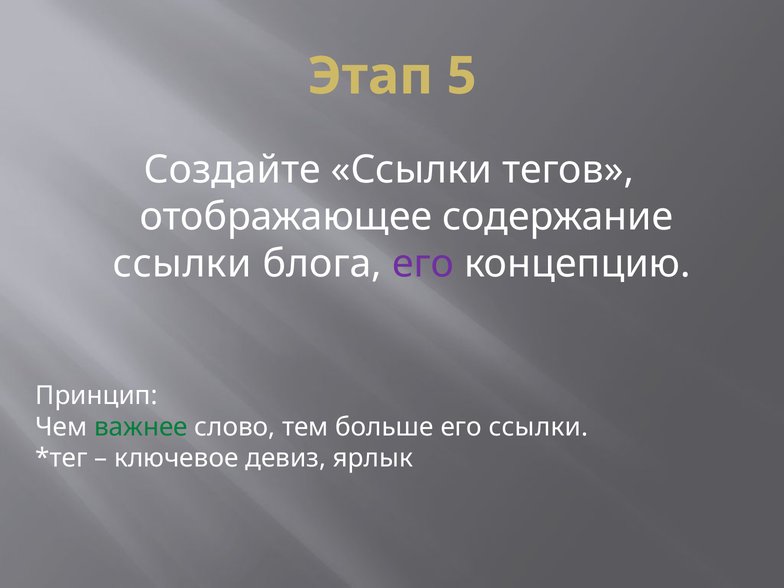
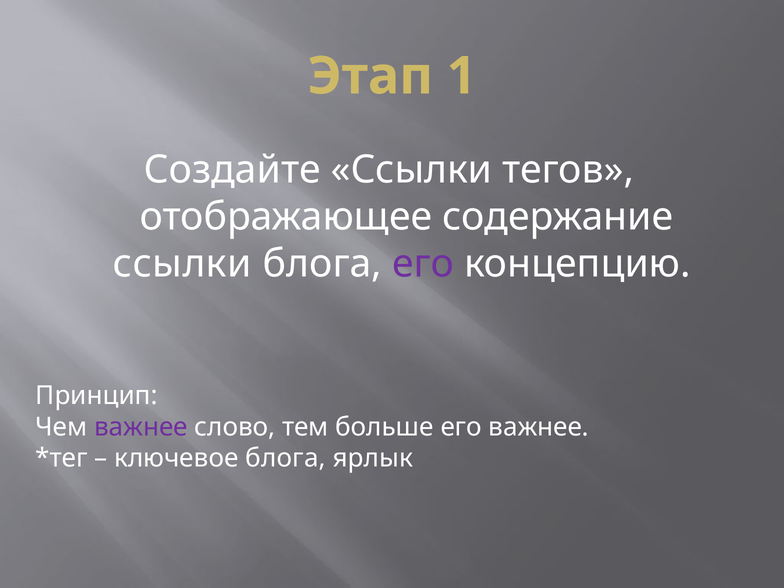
5: 5 -> 1 (462, 76)
важнее colour: green -> purple (141, 427)
его ссылки: ссылки -> важнее (539, 427)
ключевое девиз: девиз -> блога (286, 458)
